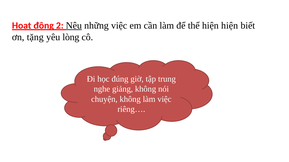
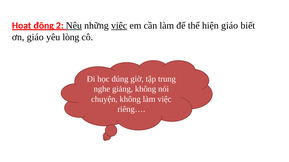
việc underline: none -> present (119, 26)
hiện hiện: hiện -> giáo (230, 26)
ơn tặng: tặng -> giáo (35, 37)
